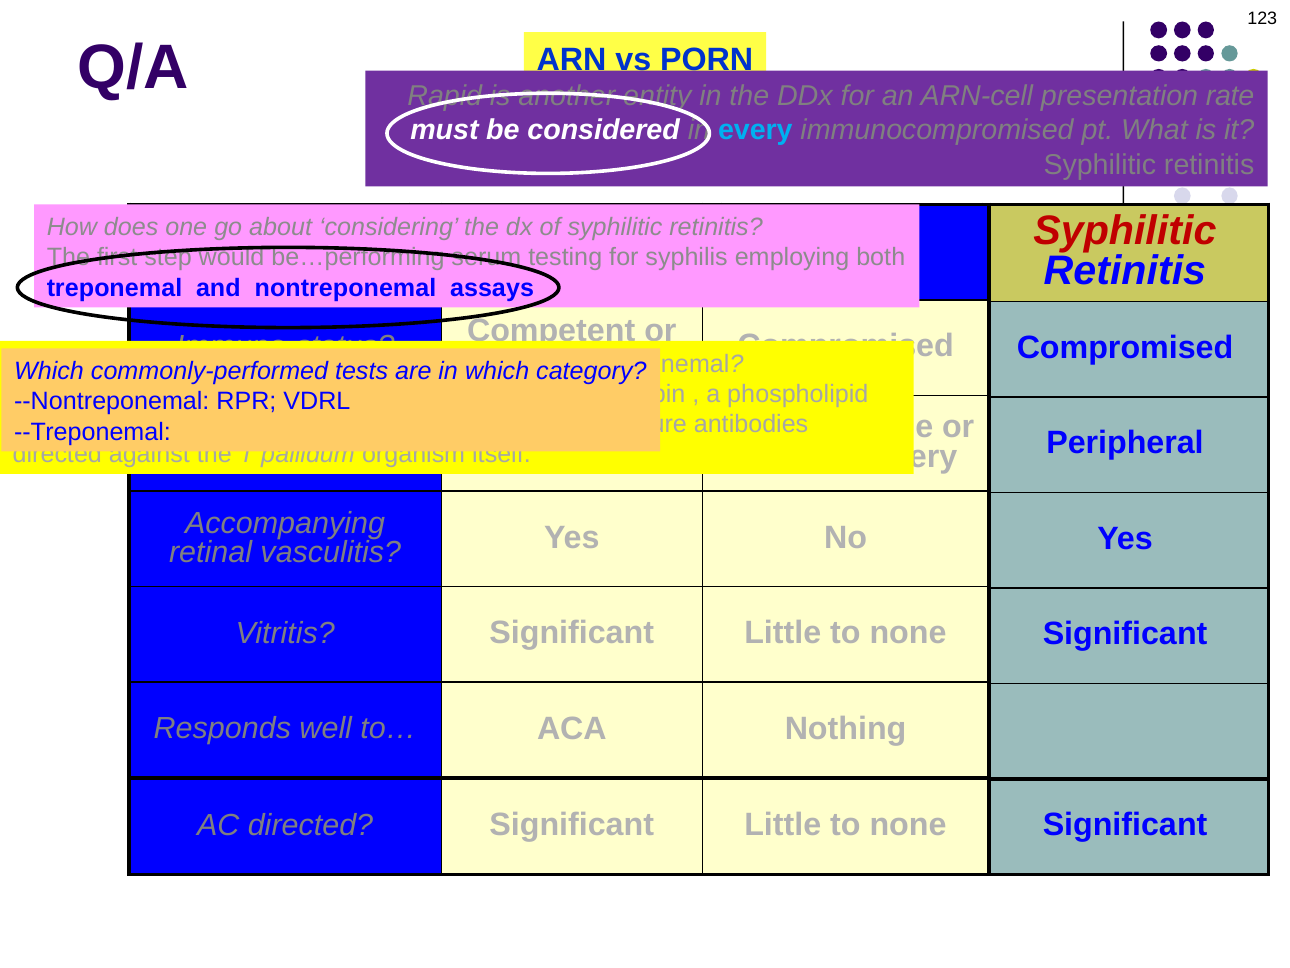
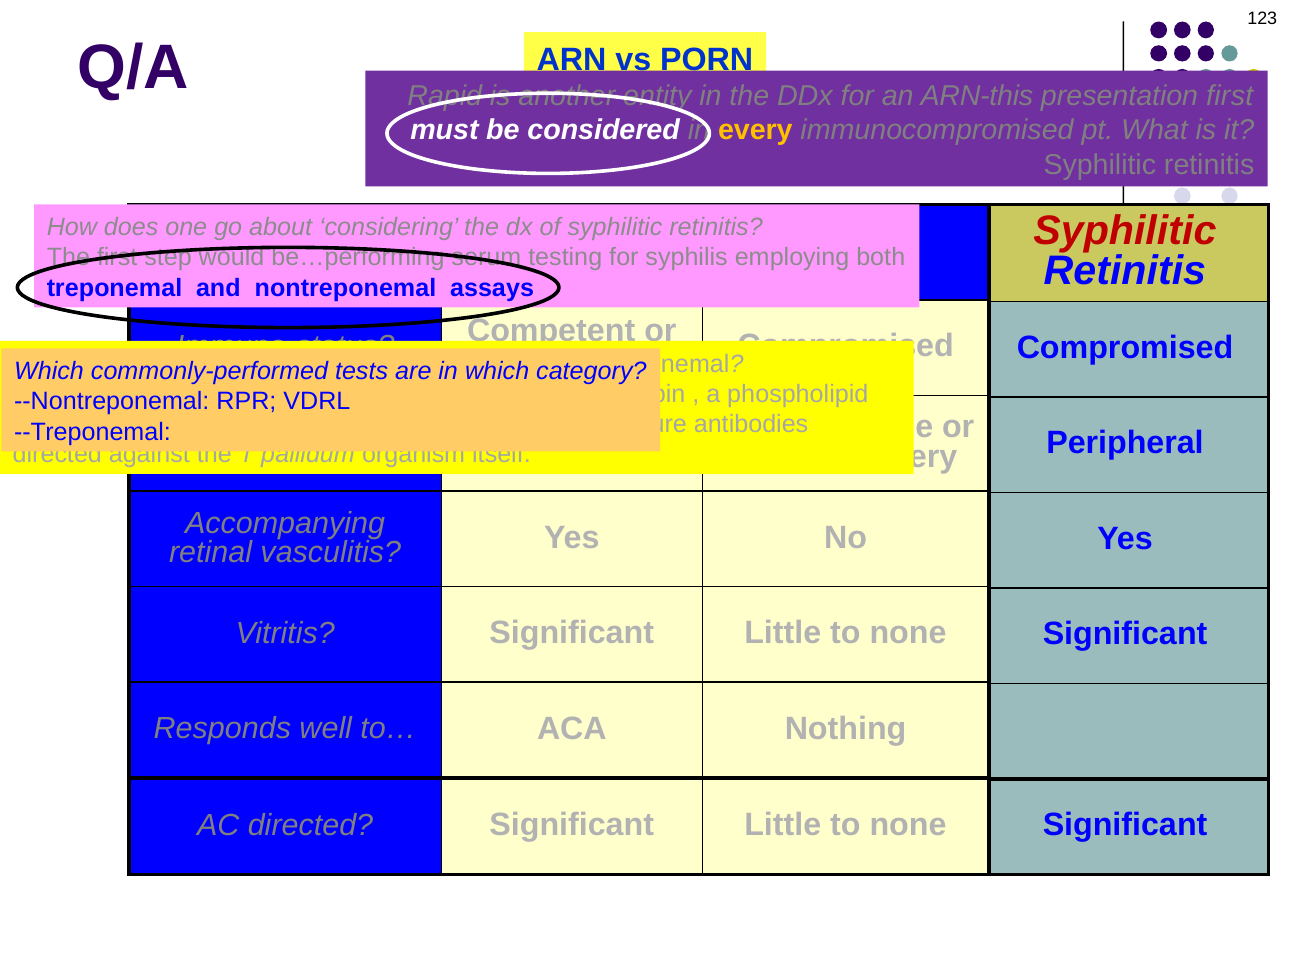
ARN-cell: ARN-cell -> ARN-this (977, 96)
presentation rate: rate -> first (1230, 96)
every colour: light blue -> yellow (755, 130)
